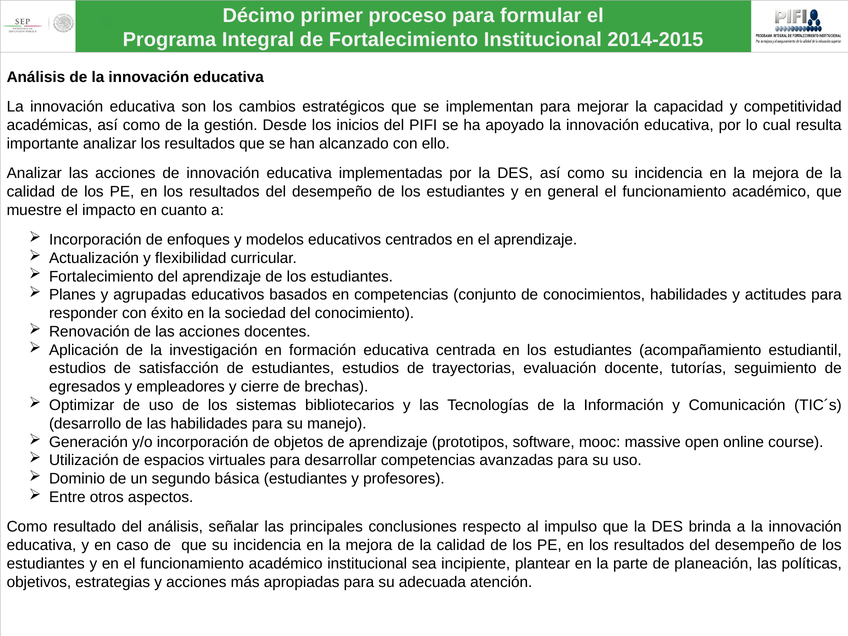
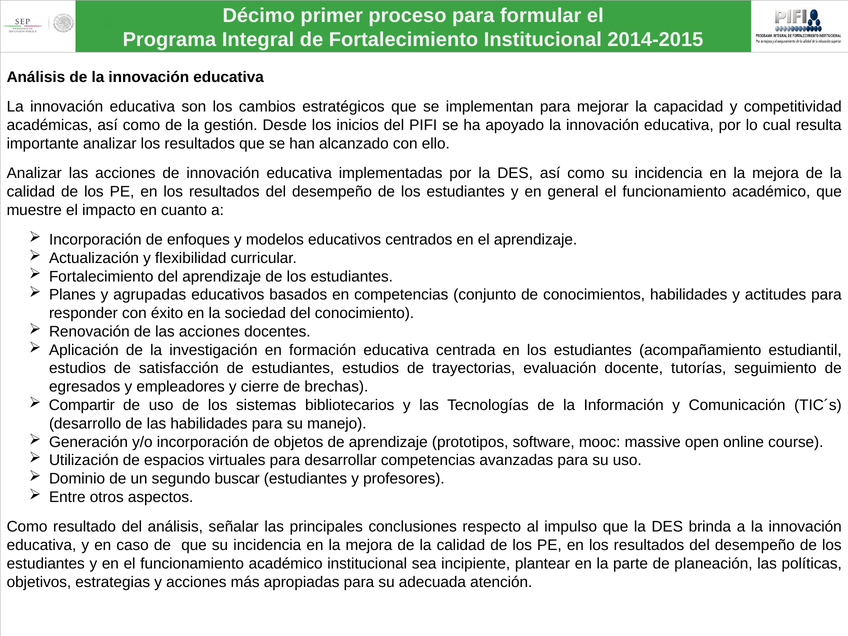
Optimizar: Optimizar -> Compartir (82, 405)
básica: básica -> buscar (237, 479)
